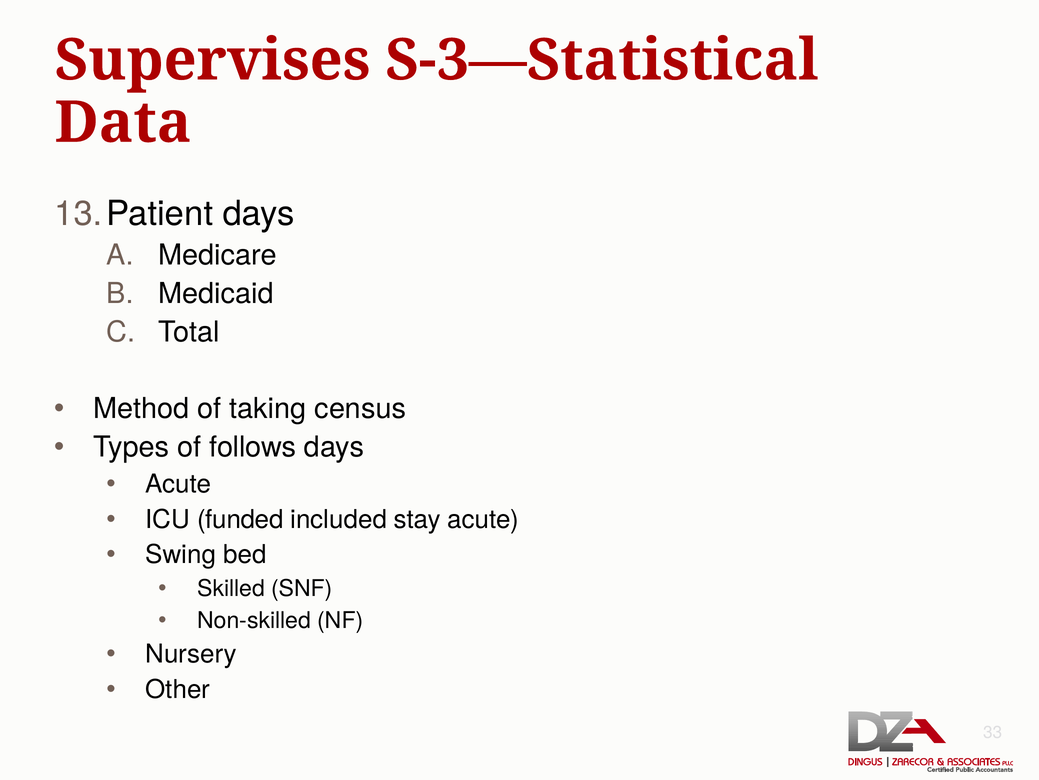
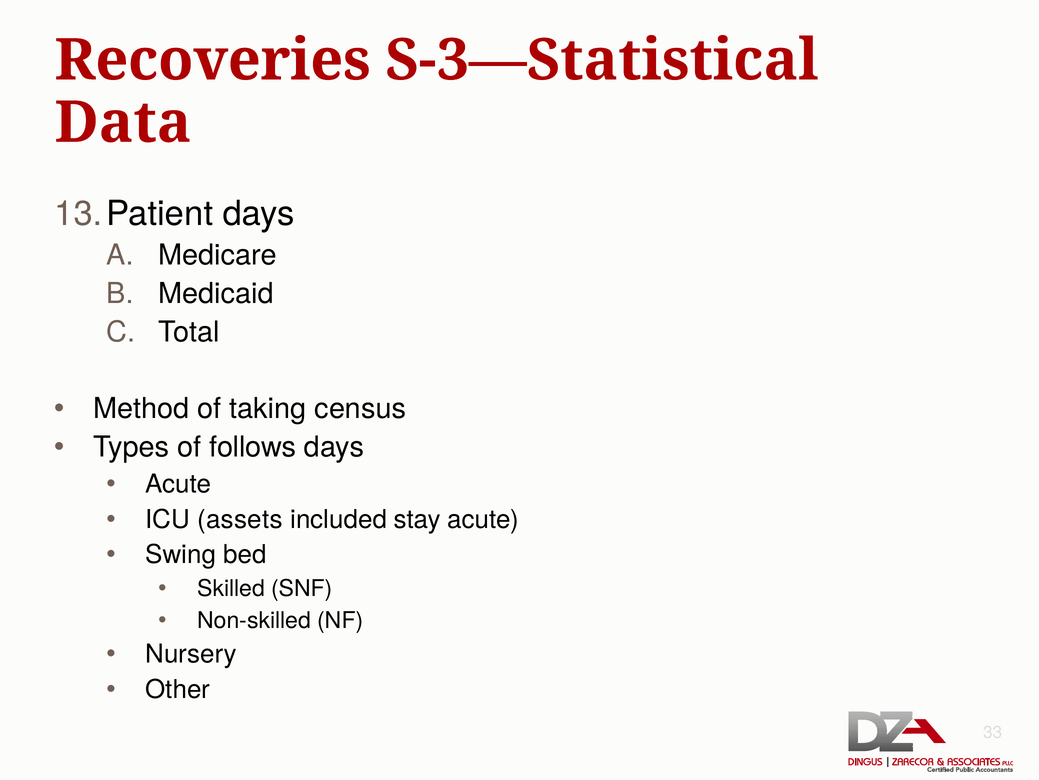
Supervises: Supervises -> Recoveries (213, 60)
funded: funded -> assets (240, 519)
